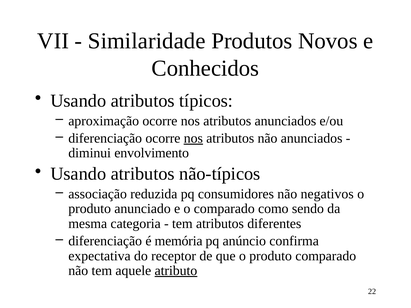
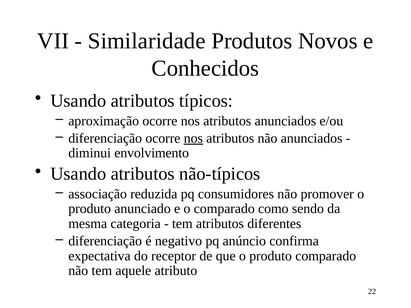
negativos: negativos -> promover (327, 194)
memória: memória -> negativo (179, 241)
atributo underline: present -> none (176, 271)
